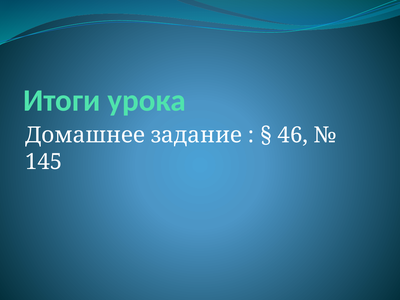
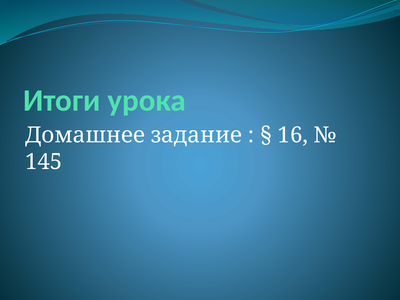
46: 46 -> 16 (293, 135)
